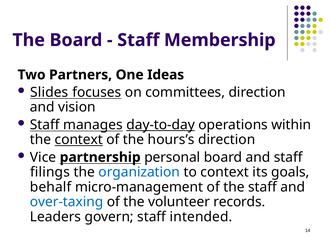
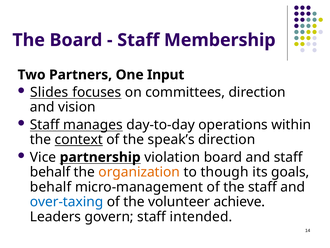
Ideas: Ideas -> Input (166, 75)
day-to-day underline: present -> none (161, 125)
hours’s: hours’s -> speak’s (171, 139)
personal: personal -> violation (172, 157)
filings: filings -> behalf (50, 172)
organization colour: blue -> orange (139, 172)
to context: context -> though (225, 172)
records: records -> achieve (239, 202)
